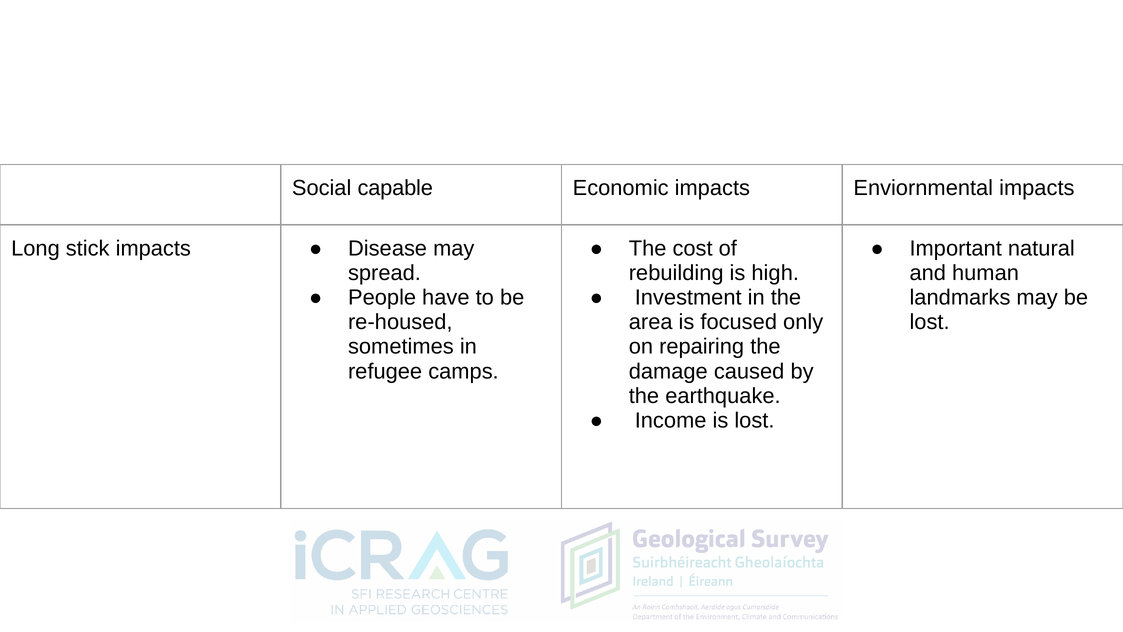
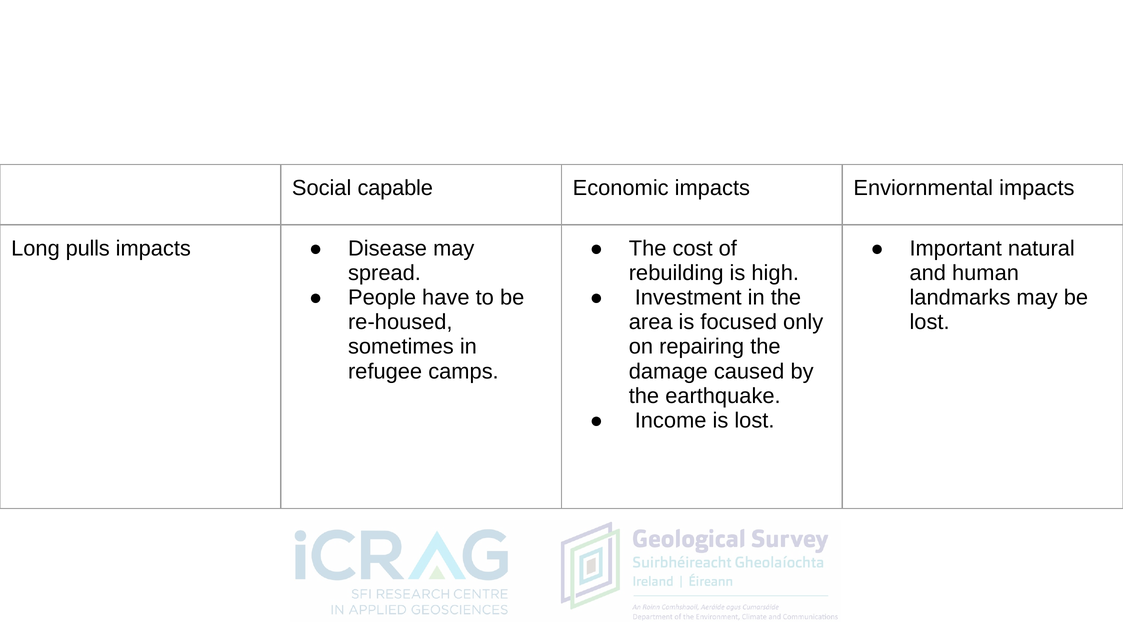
stick: stick -> pulls (88, 248)
